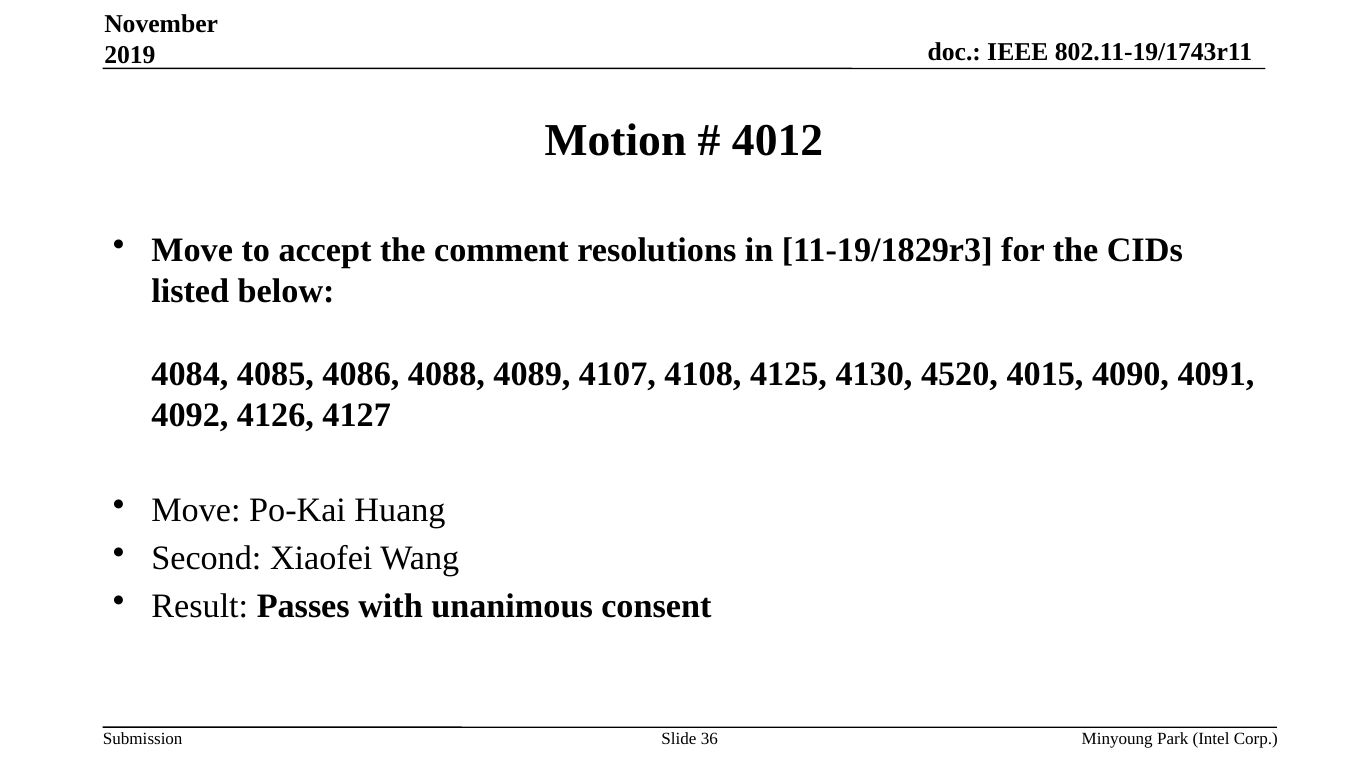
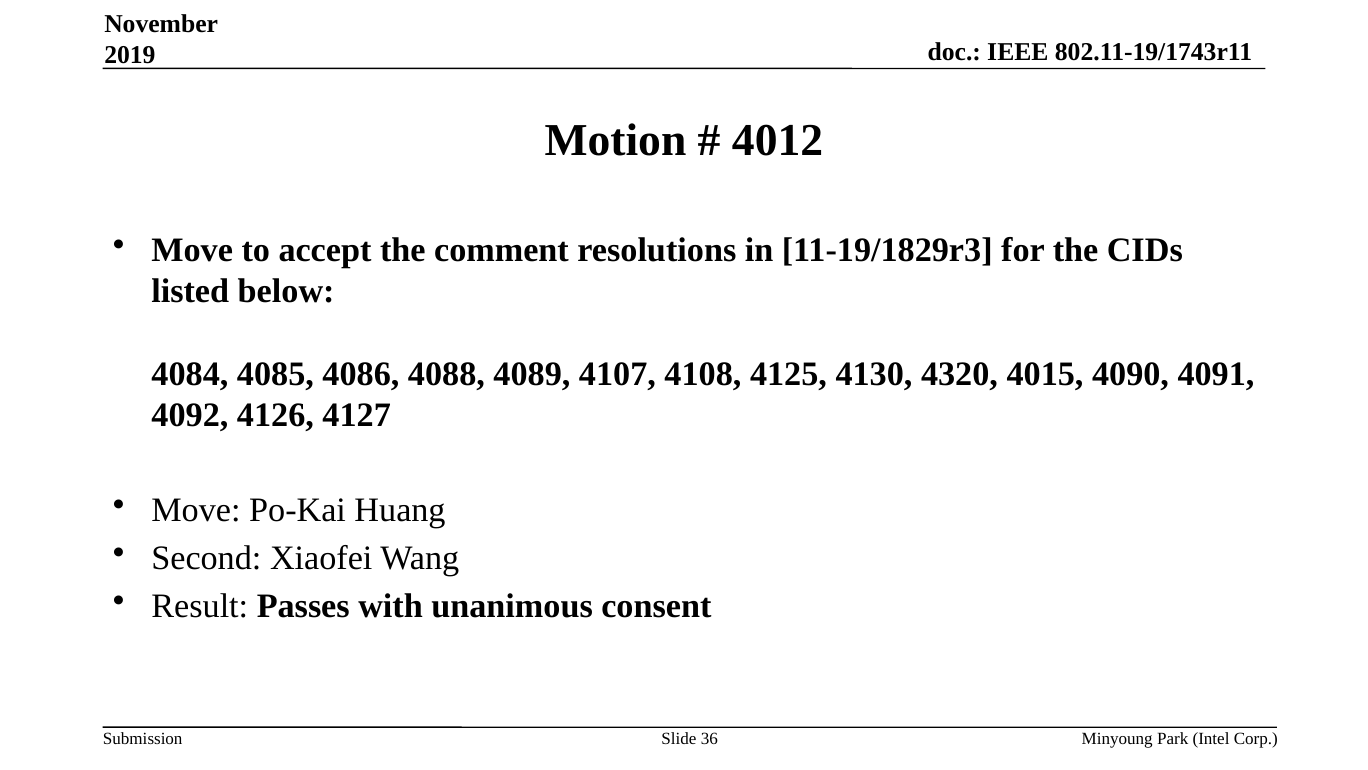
4520: 4520 -> 4320 (959, 373)
